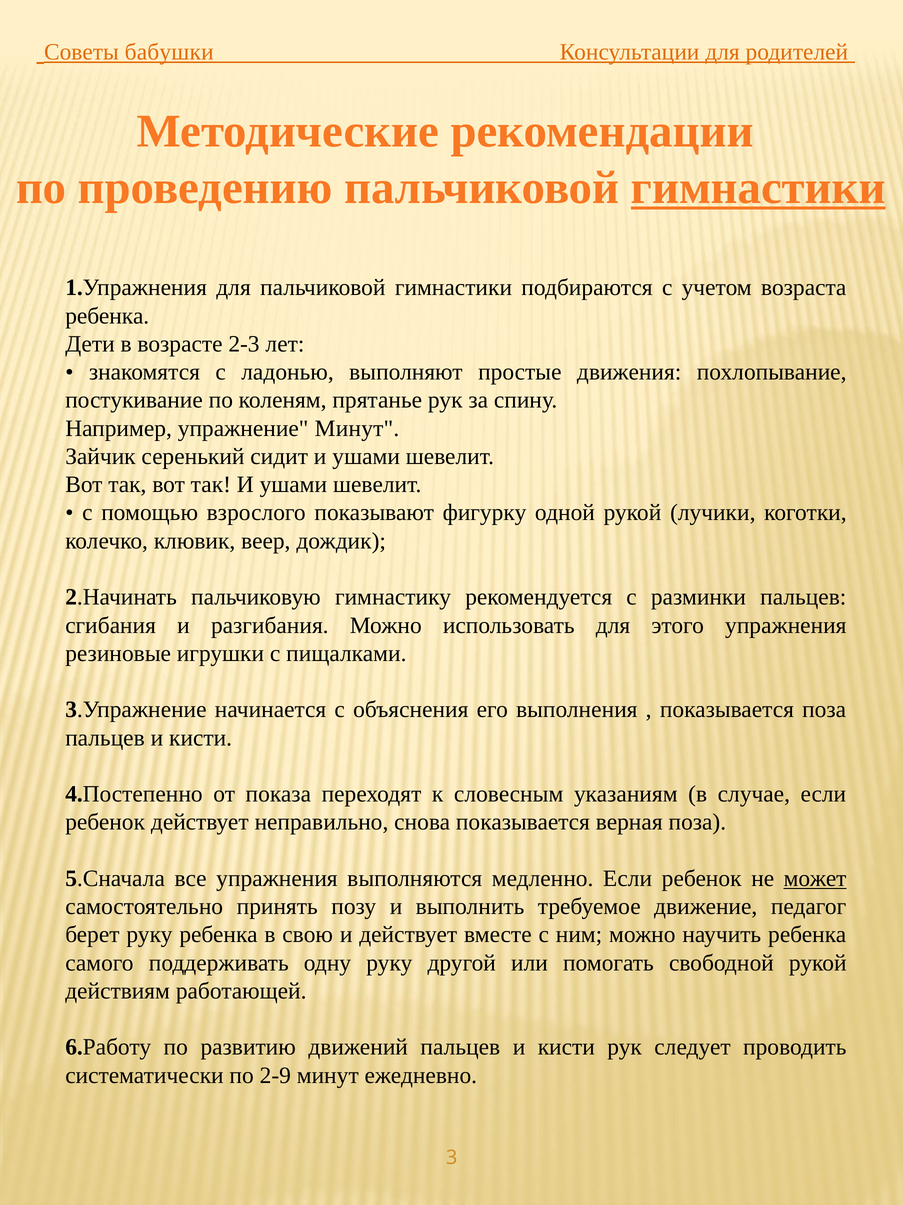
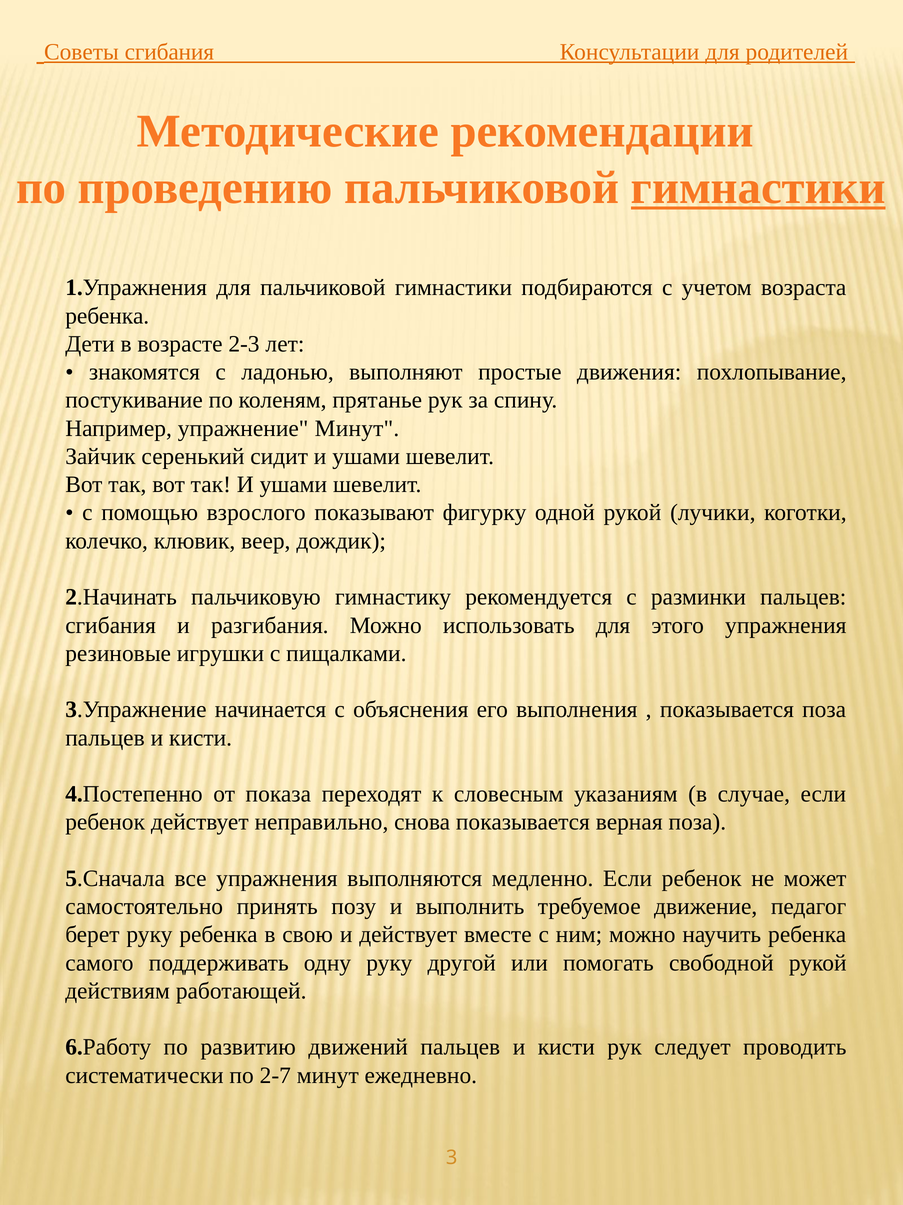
Советы бабушки: бабушки -> сгибания (169, 52)
может underline: present -> none (815, 878)
2-9: 2-9 -> 2-7 (275, 1074)
